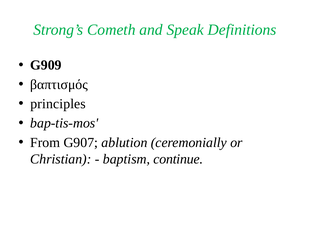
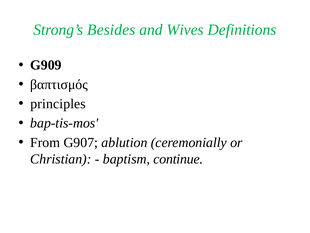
Cometh: Cometh -> Besides (111, 30)
Speak: Speak -> Wives (185, 30)
